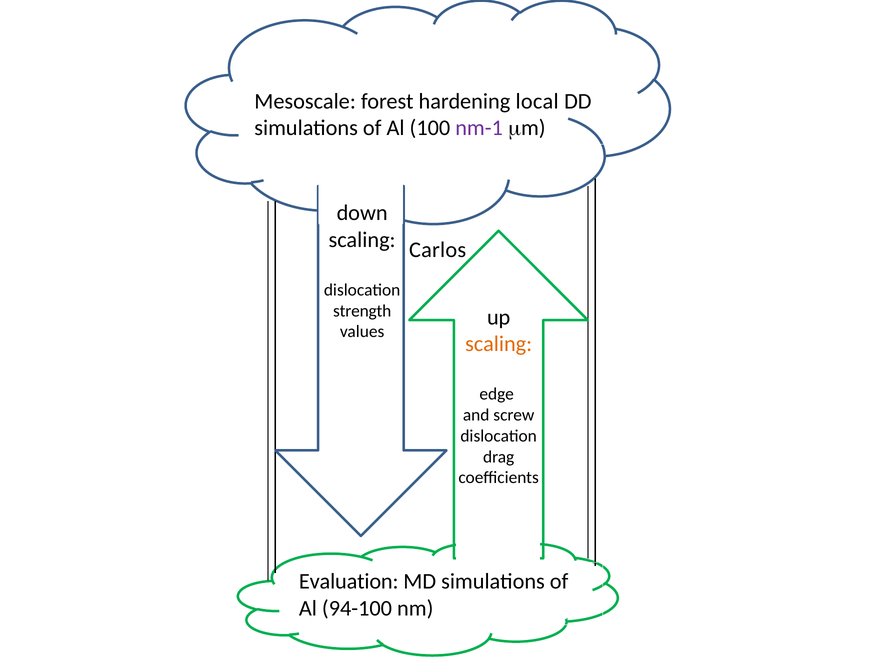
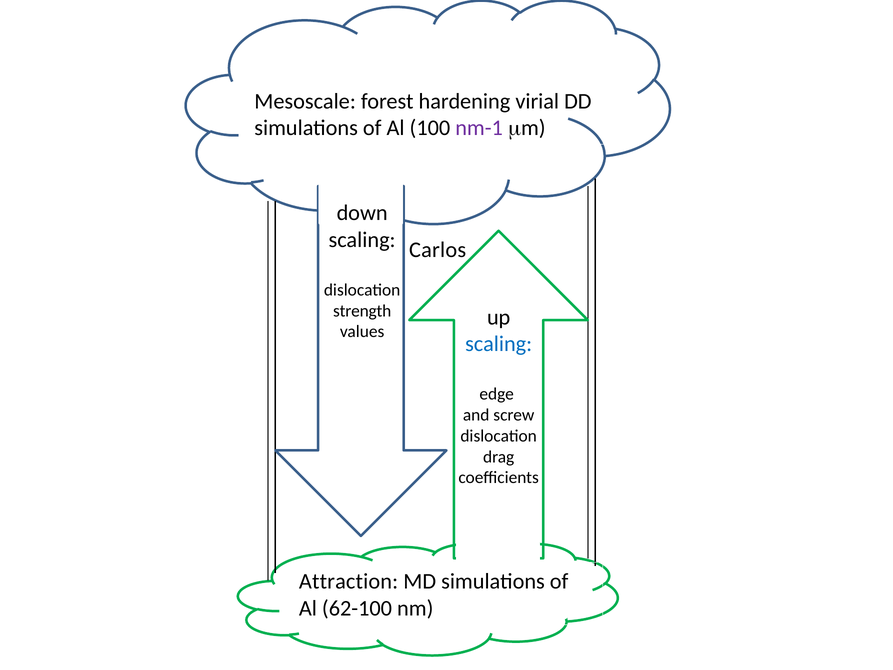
local: local -> virial (537, 101)
scaling colour: orange -> blue (499, 344)
Evaluation: Evaluation -> Attraction (349, 581)
94-100: 94-100 -> 62-100 (357, 608)
